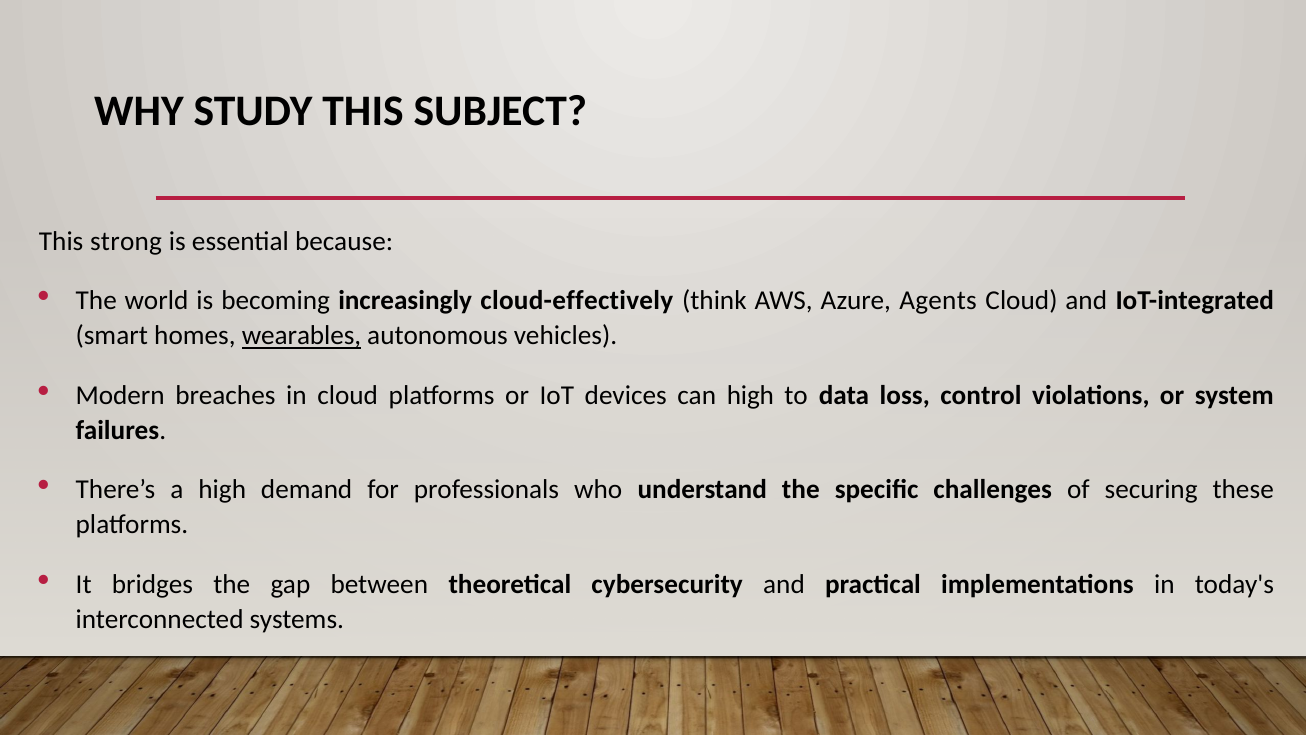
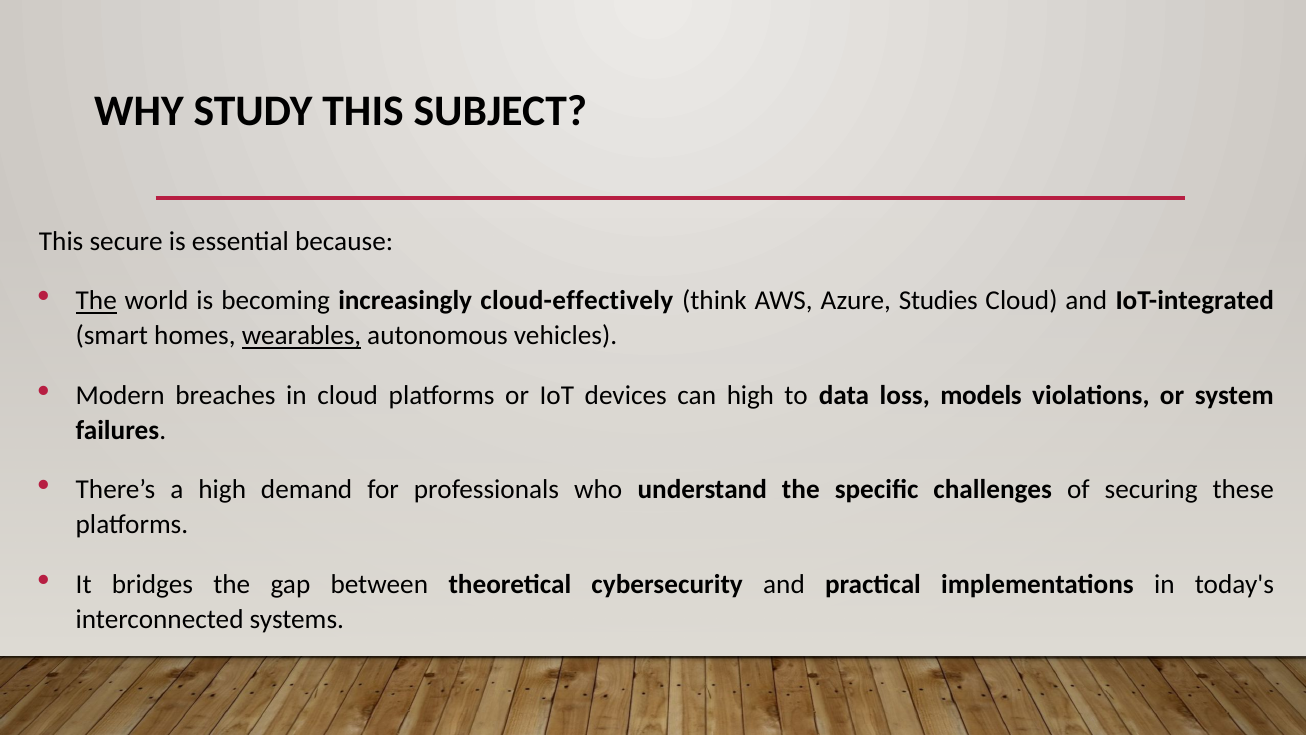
strong: strong -> secure (126, 241)
The underline: none -> present (96, 301)
Agents: Agents -> Studies (938, 301)
control: control -> models (981, 395)
